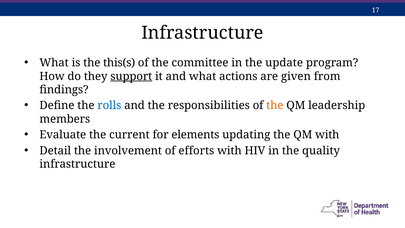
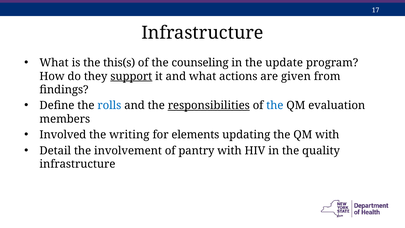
committee: committee -> counseling (200, 63)
responsibilities underline: none -> present (209, 105)
the colour: orange -> blue (275, 105)
leadership: leadership -> evaluation (337, 105)
Evaluate: Evaluate -> Involved (63, 135)
current: current -> writing (129, 135)
efforts: efforts -> pantry (196, 151)
